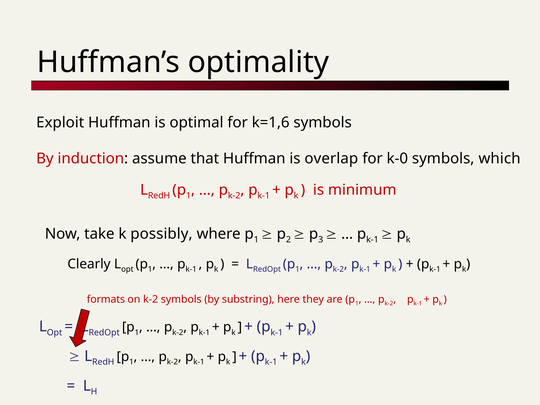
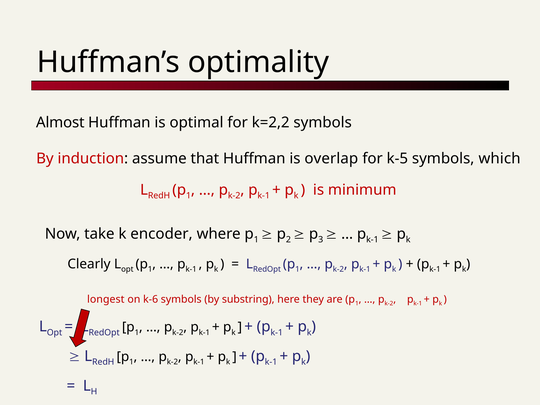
Exploit: Exploit -> Almost (60, 122)
k=1,6: k=1,6 -> k=2,2 (271, 122)
k-0: k-0 -> k-5 (397, 158)
possibly: possibly -> encoder (162, 234)
formats: formats -> longest (106, 300)
on k-2: k-2 -> k-6 (151, 300)
